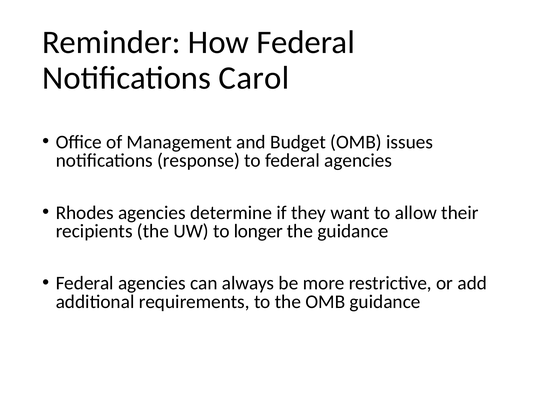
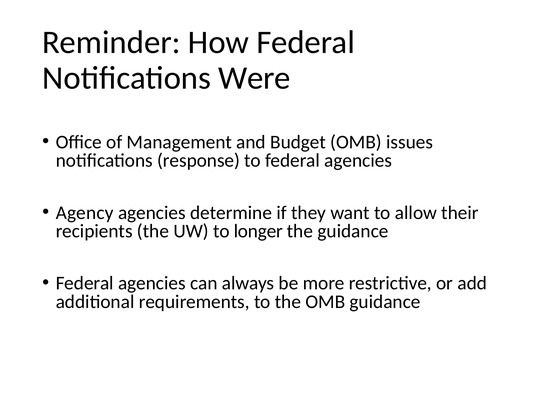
Carol: Carol -> Were (254, 78)
Rhodes: Rhodes -> Agency (85, 213)
